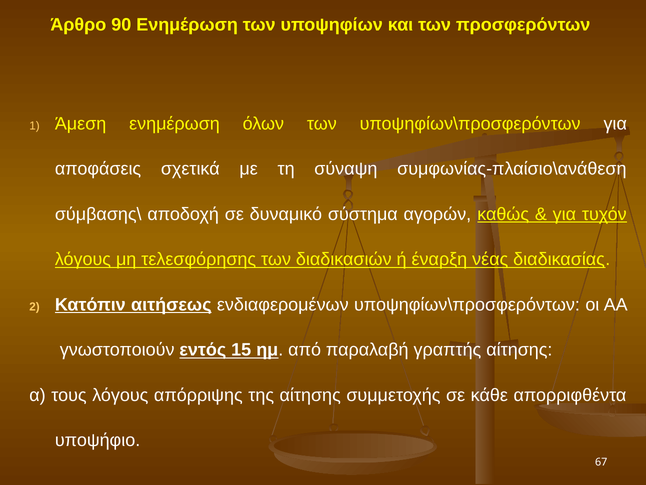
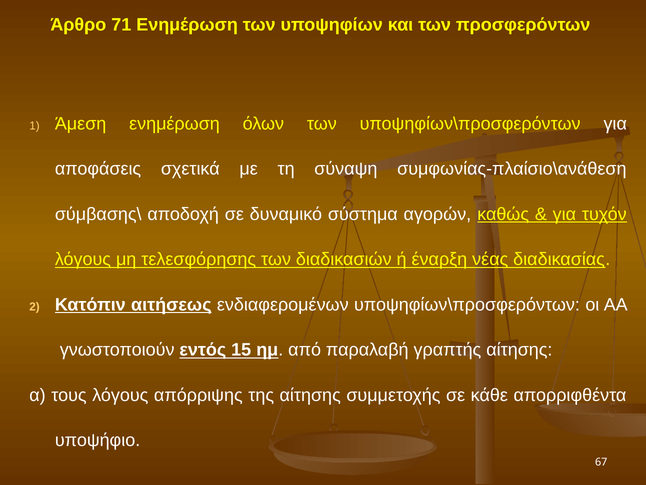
90: 90 -> 71 (121, 25)
